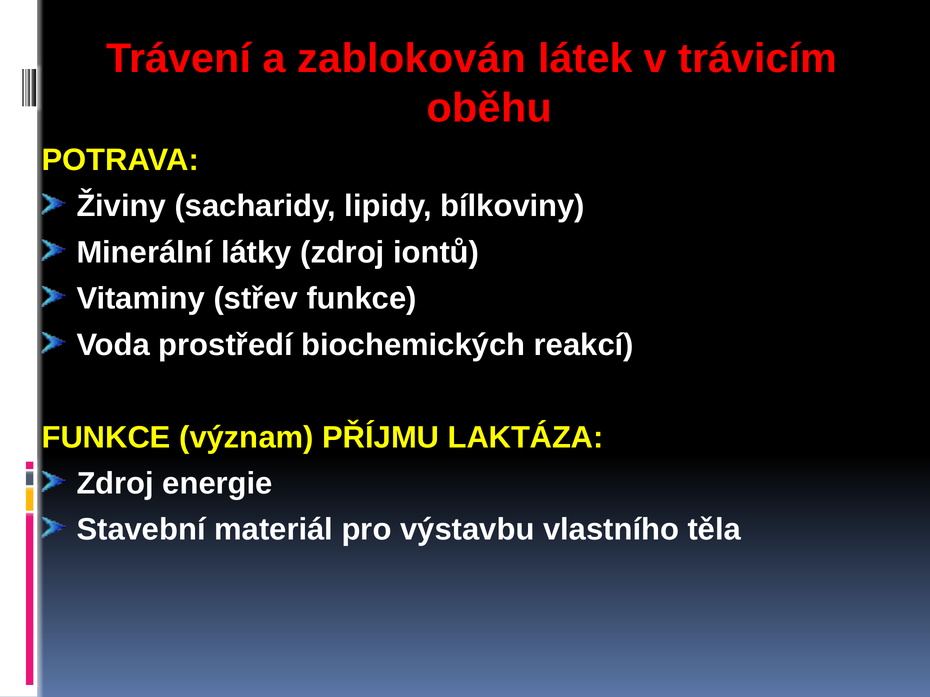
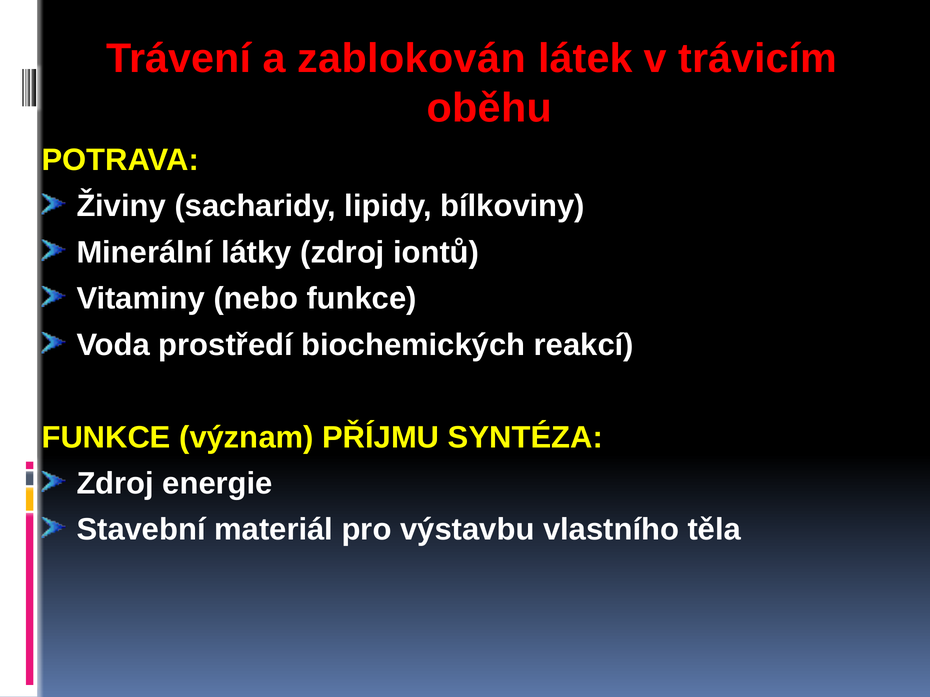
střev: střev -> nebo (256, 299)
LAKTÁZA: LAKTÁZA -> SYNTÉZA (526, 438)
